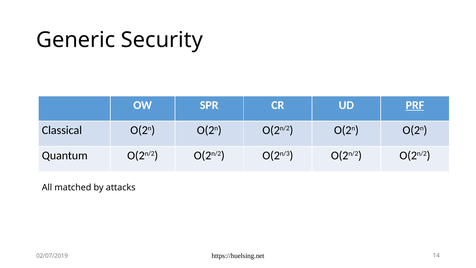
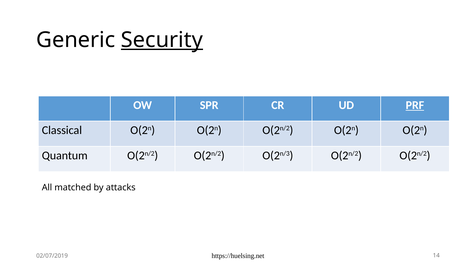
Security underline: none -> present (162, 40)
